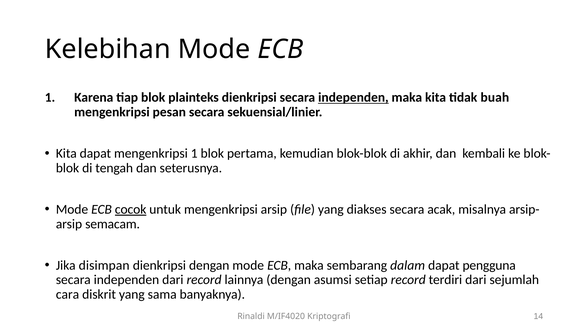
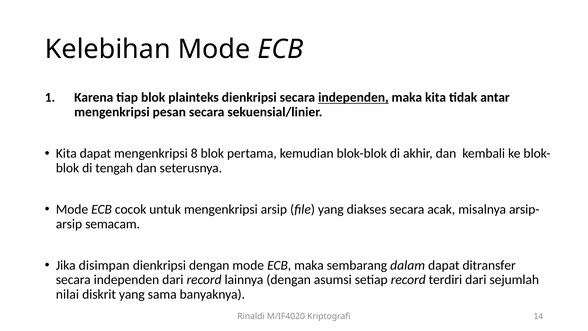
buah: buah -> antar (495, 97)
mengenkripsi 1: 1 -> 8 (194, 153)
cocok underline: present -> none (131, 209)
pengguna: pengguna -> ditransfer (489, 265)
cara: cara -> nilai (67, 294)
